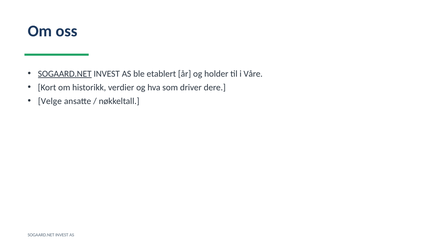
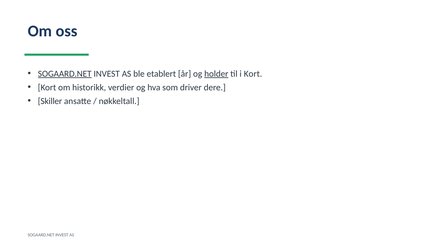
holder underline: none -> present (216, 74)
i Våre: Våre -> Kort (253, 74)
Velge: Velge -> Skiller (50, 101)
